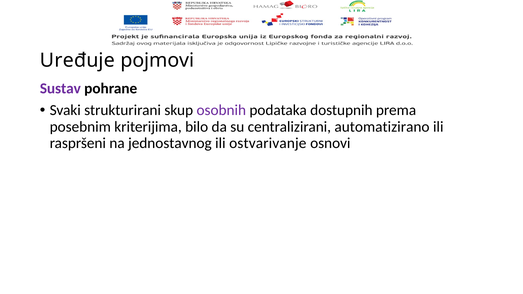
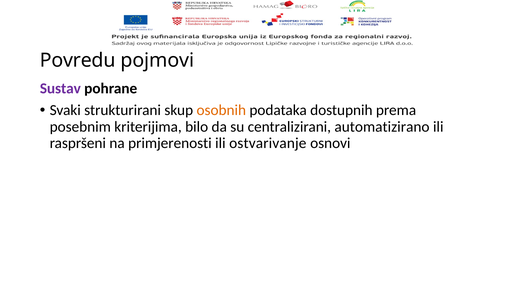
Uređuje: Uređuje -> Povredu (78, 60)
osobnih colour: purple -> orange (221, 110)
jednostavnog: jednostavnog -> primjerenosti (170, 143)
